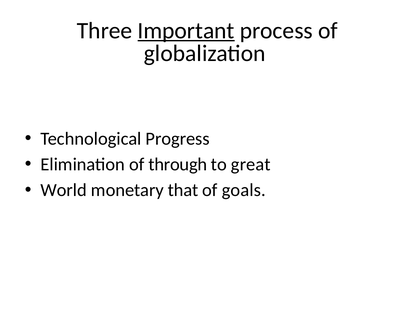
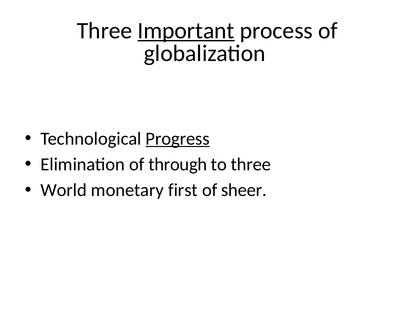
Progress underline: none -> present (178, 139)
to great: great -> three (251, 165)
that: that -> first (183, 190)
goals: goals -> sheer (244, 190)
